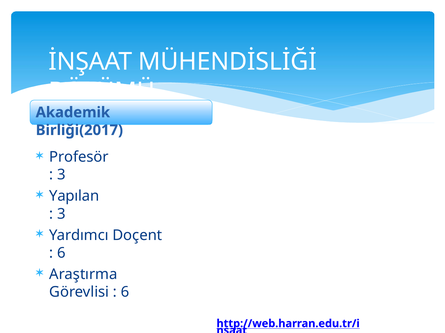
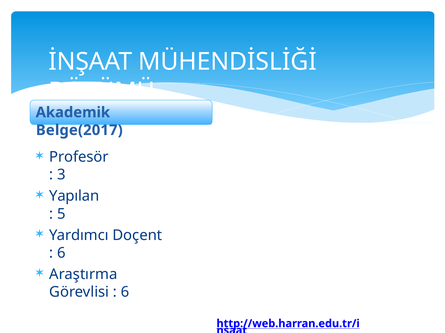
Birliği(2017: Birliği(2017 -> Belge(2017 (79, 130)
3: 3 -> 5 (61, 214)
